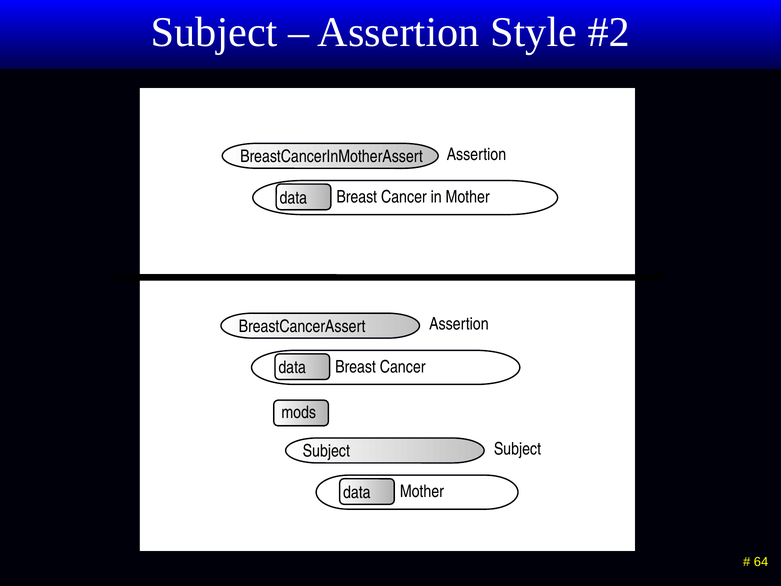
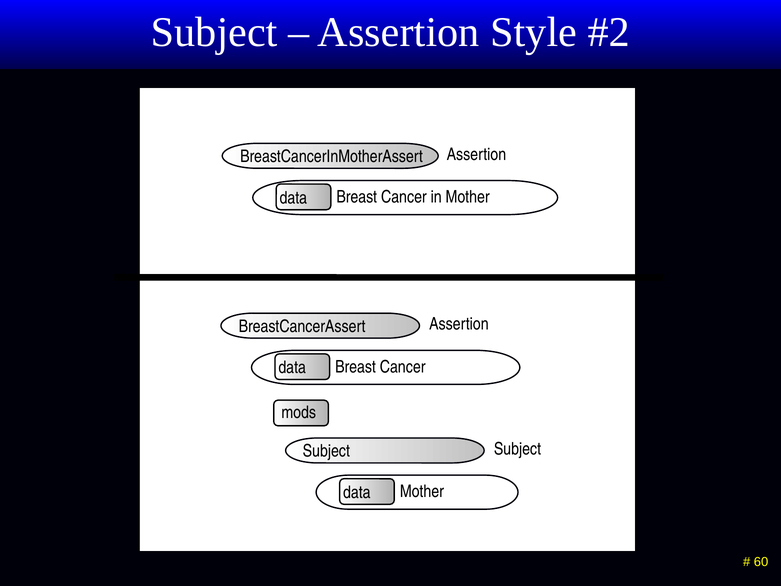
64: 64 -> 60 (761, 562)
